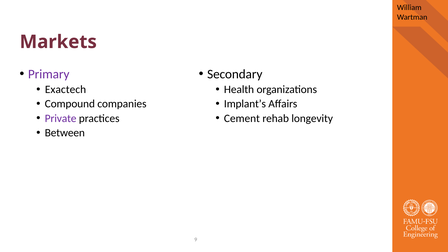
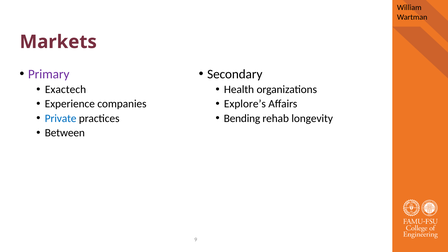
Compound: Compound -> Experience (70, 104)
Implant’s: Implant’s -> Explore’s (245, 104)
Private colour: purple -> blue (61, 118)
Cement: Cement -> Bending (242, 118)
